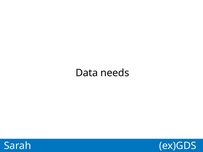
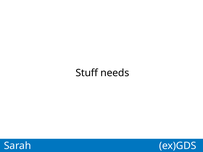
Data: Data -> Stuff (87, 73)
